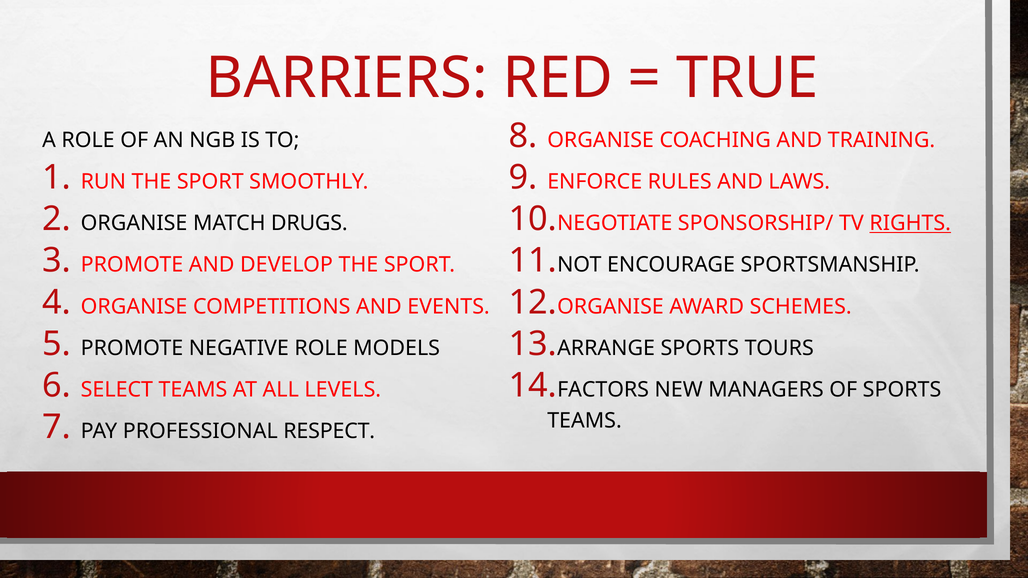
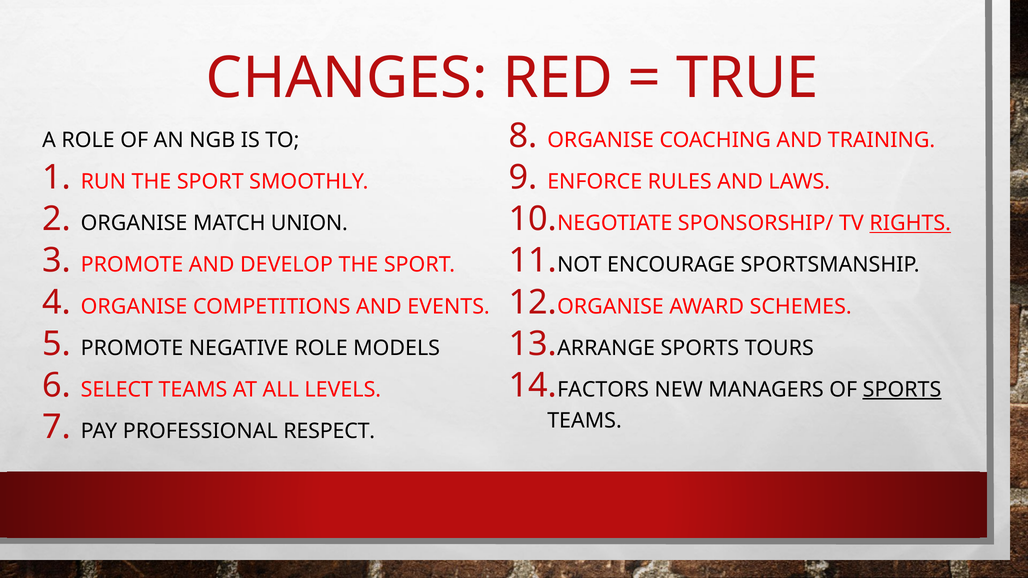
BARRIERS: BARRIERS -> CHANGES (347, 78)
DRUGS: DRUGS -> UNION (309, 223)
SPORTS underline: none -> present (902, 390)
